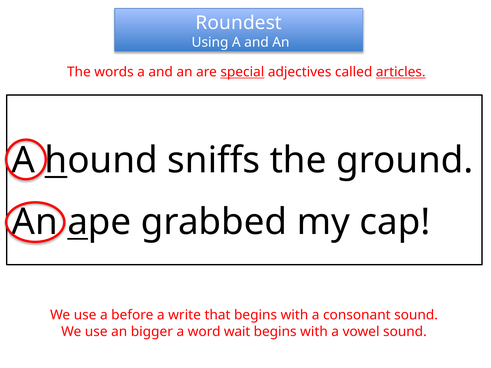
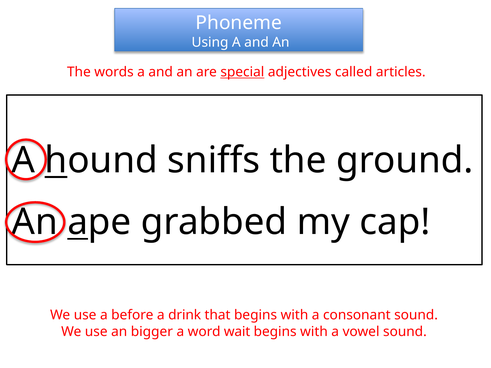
Roundest: Roundest -> Phoneme (239, 23)
articles underline: present -> none (401, 72)
write: write -> drink (185, 315)
